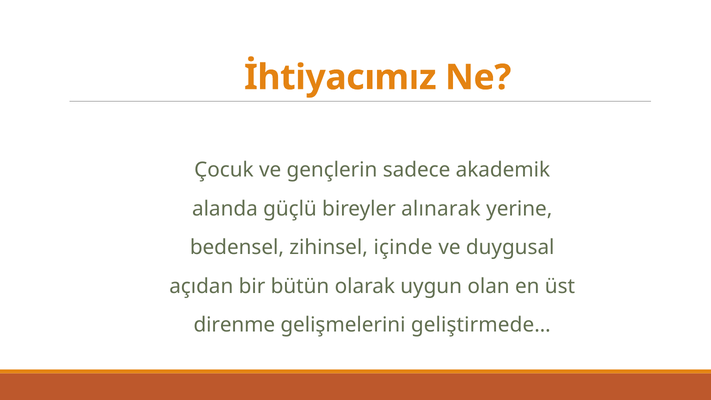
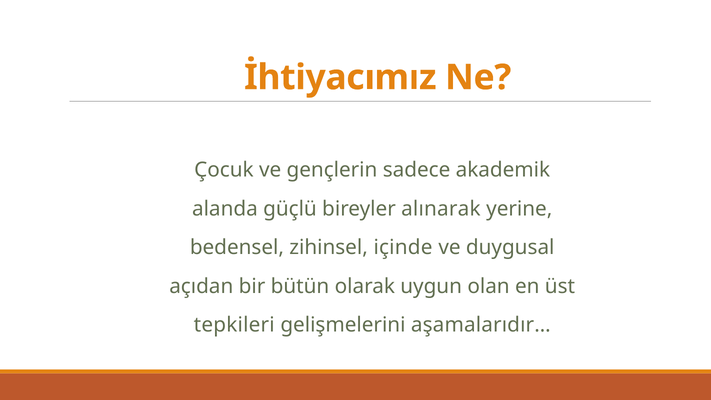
direnme: direnme -> tepkileri (234, 325)
geliştirmede…: geliştirmede… -> aşamalarıdır… (481, 325)
